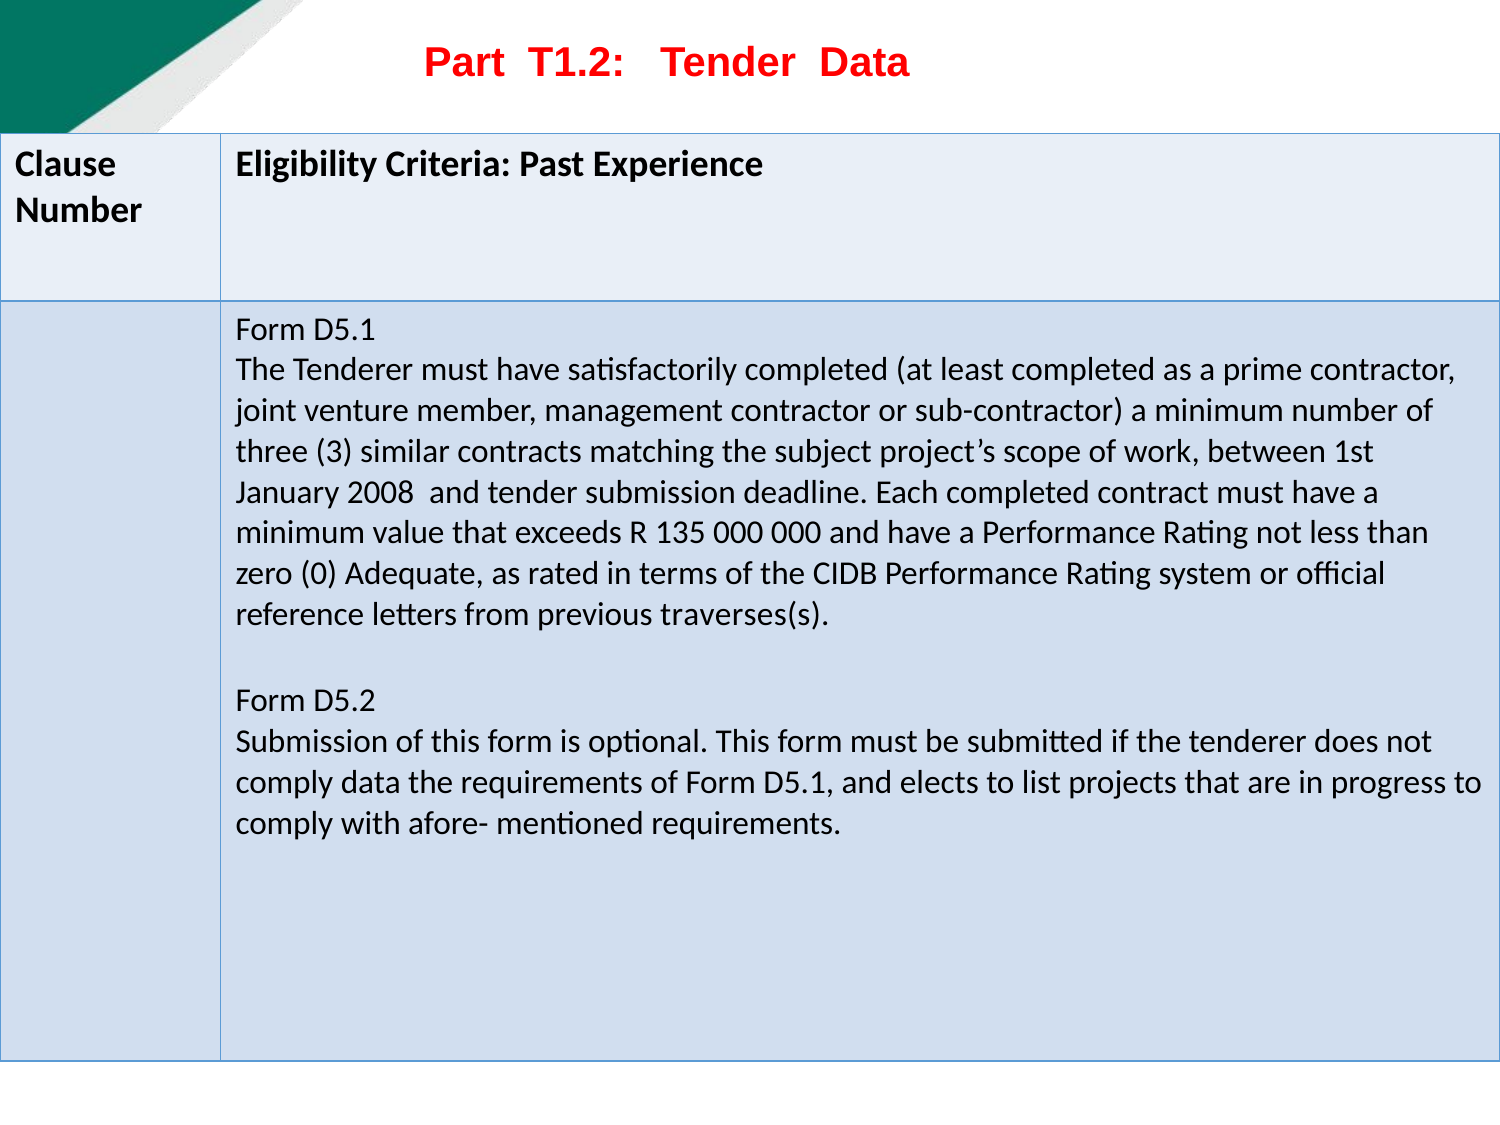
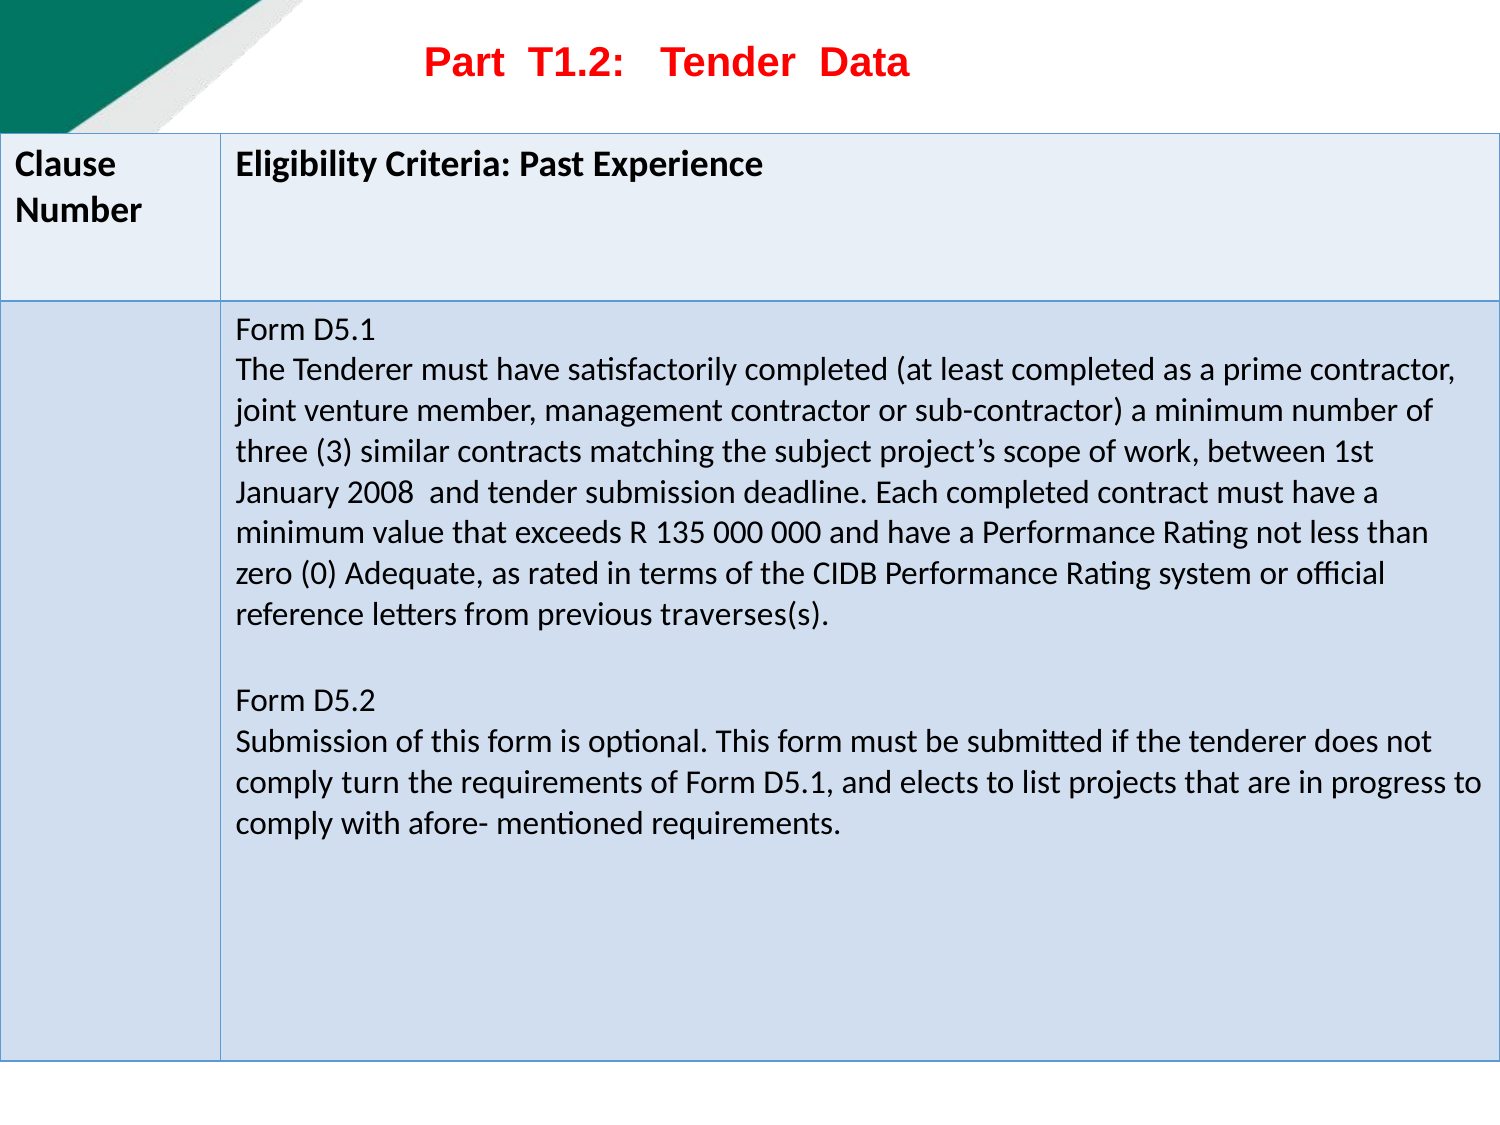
comply data: data -> turn (371, 782)
